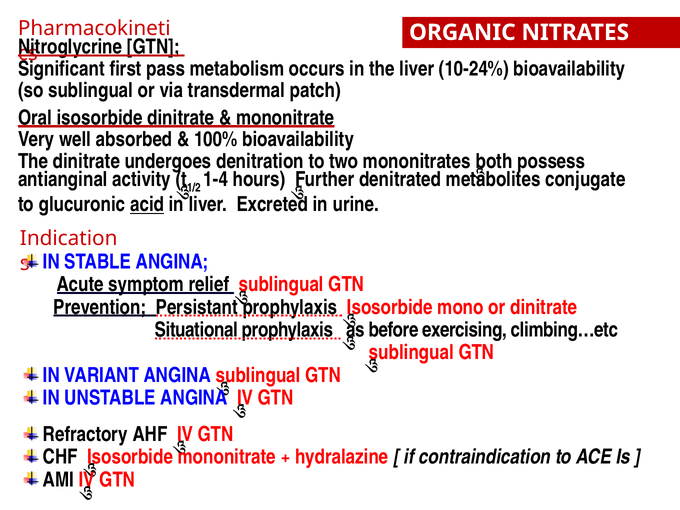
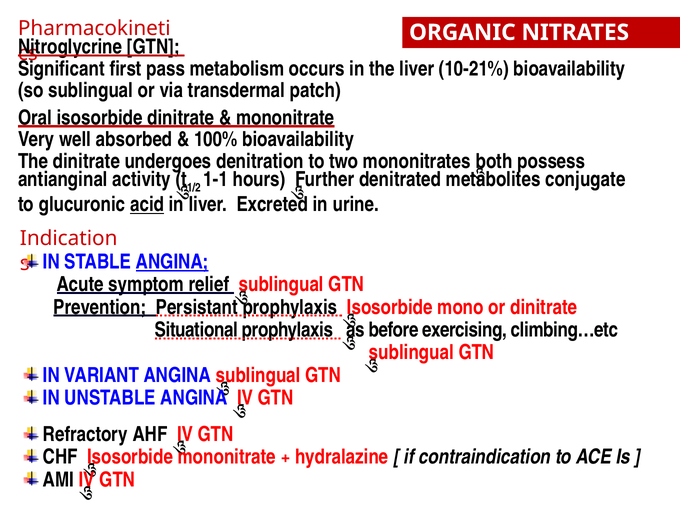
10-24%: 10-24% -> 10-21% (474, 69)
1-4: 1-4 -> 1-1 (216, 180)
ANGINA underline: none -> present (172, 262)
